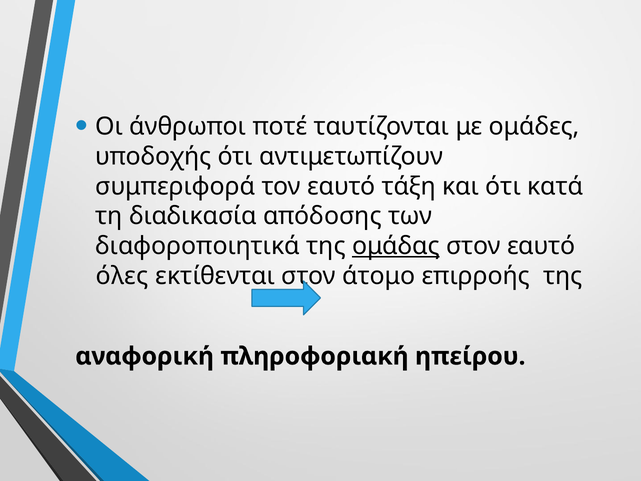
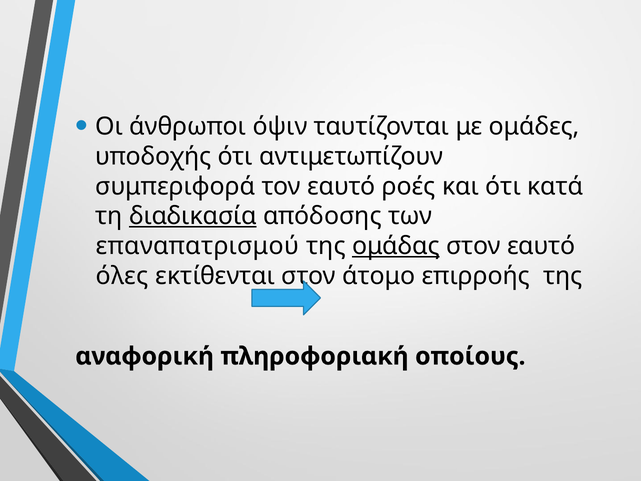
ποτέ: ποτέ -> όψιν (280, 126)
τάξη: τάξη -> ροές (409, 186)
διαδικασία underline: none -> present (193, 216)
διαφοροποιητικά: διαφοροποιητικά -> επαναπατρισμού (197, 246)
ηπείρου: ηπείρου -> οποίους (470, 356)
